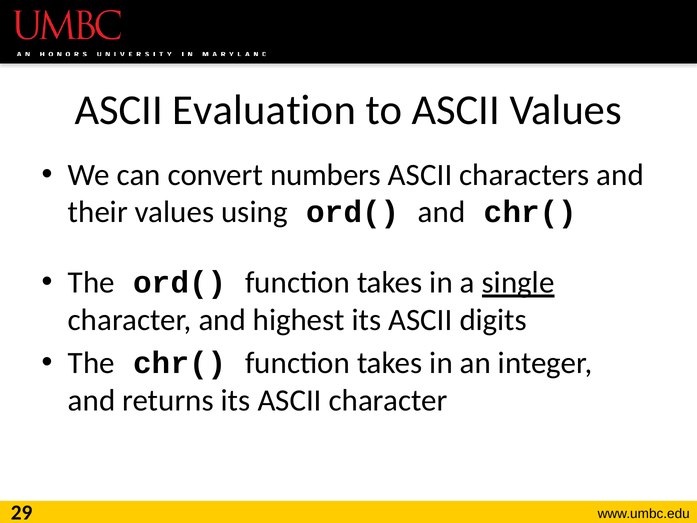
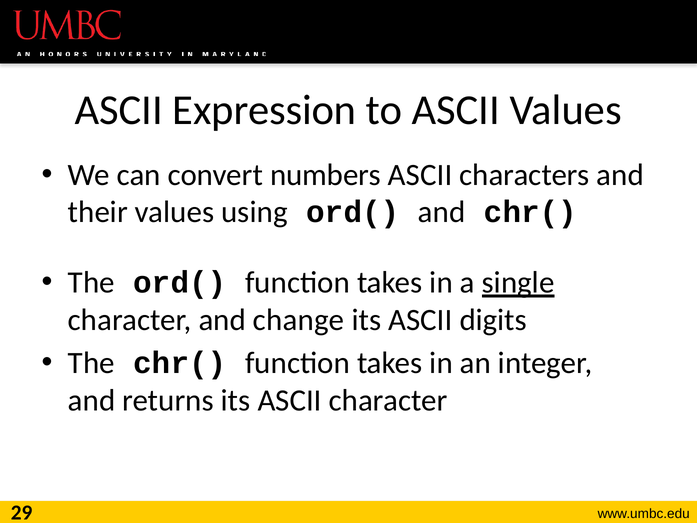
Evaluation: Evaluation -> Expression (264, 110)
highest: highest -> change (299, 320)
